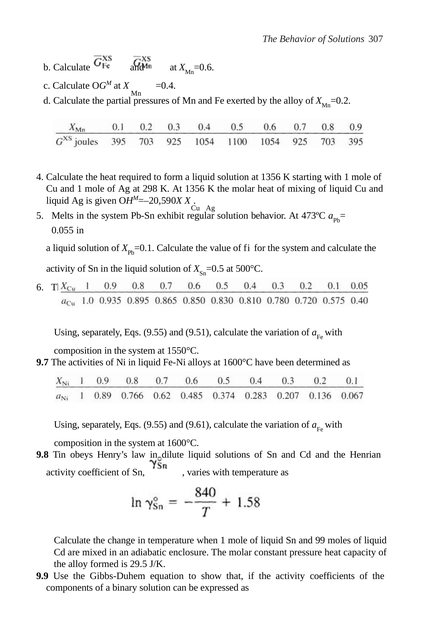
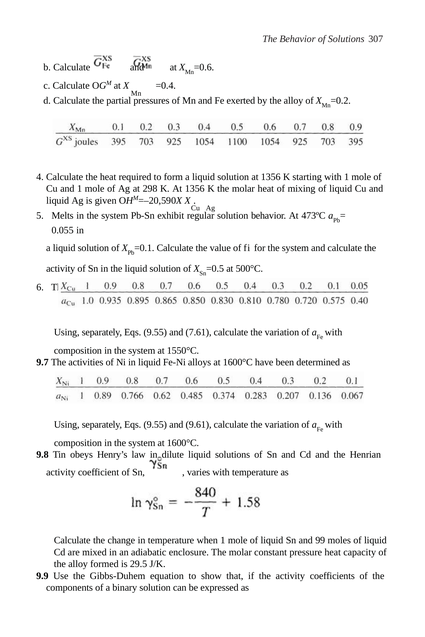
9.51: 9.51 -> 7.61 (199, 333)
